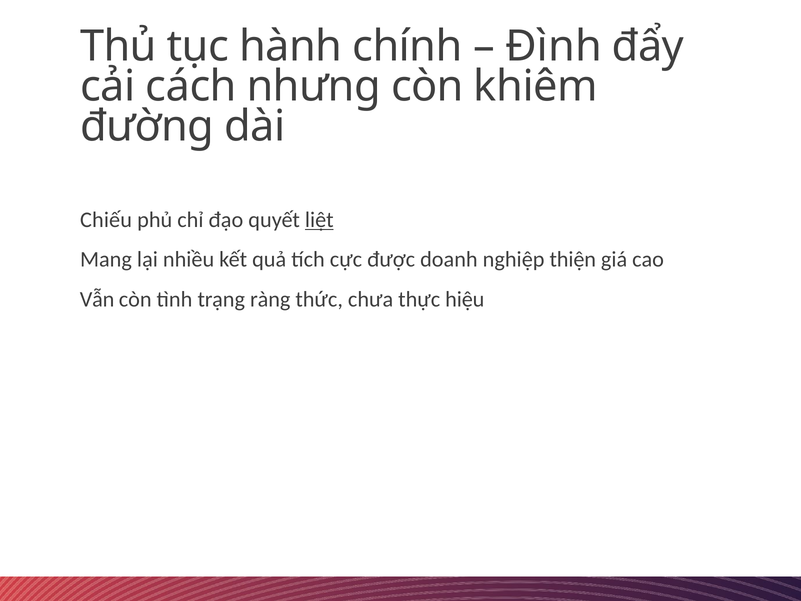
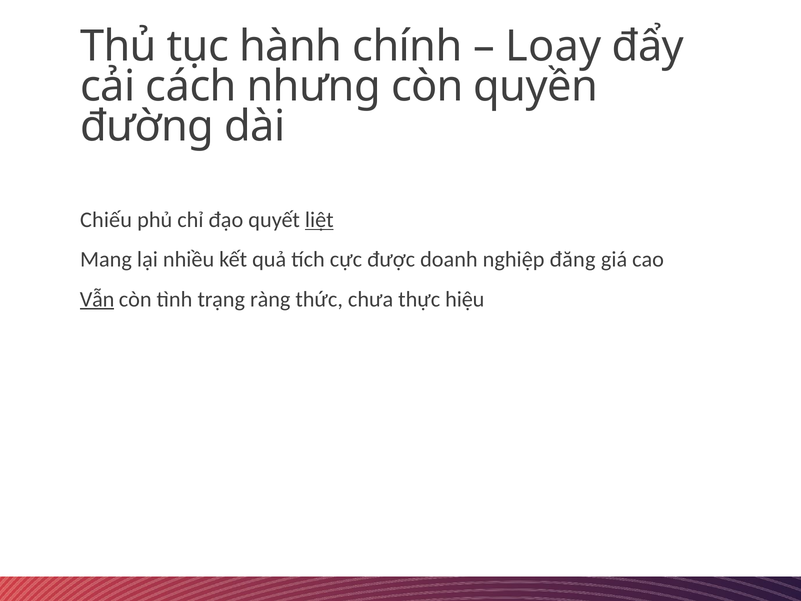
Đình: Đình -> Loay (553, 47)
khiêm: khiêm -> quyền (536, 86)
thiện: thiện -> đăng (573, 259)
Vẫn underline: none -> present (97, 299)
